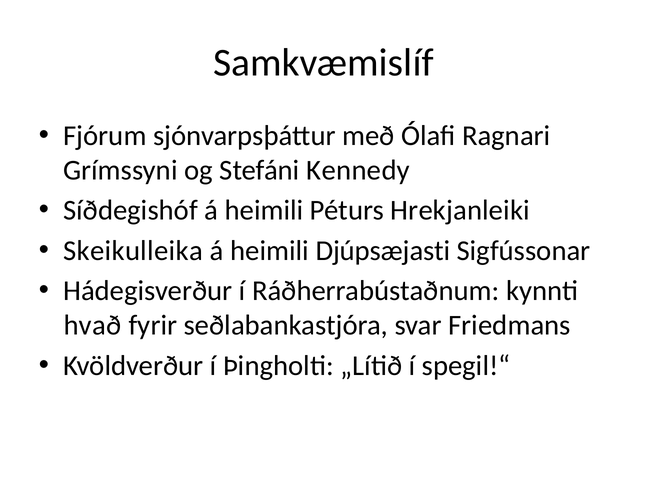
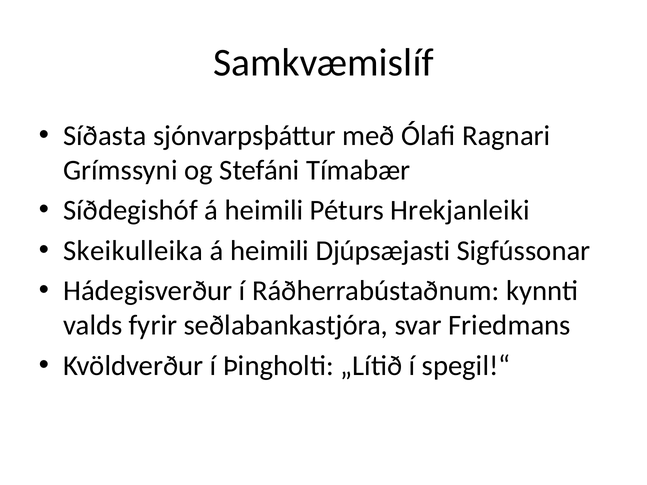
Fjórum: Fjórum -> Síðasta (105, 136)
Kennedy: Kennedy -> Tímabær (358, 170)
hvað: hvað -> valds (93, 326)
